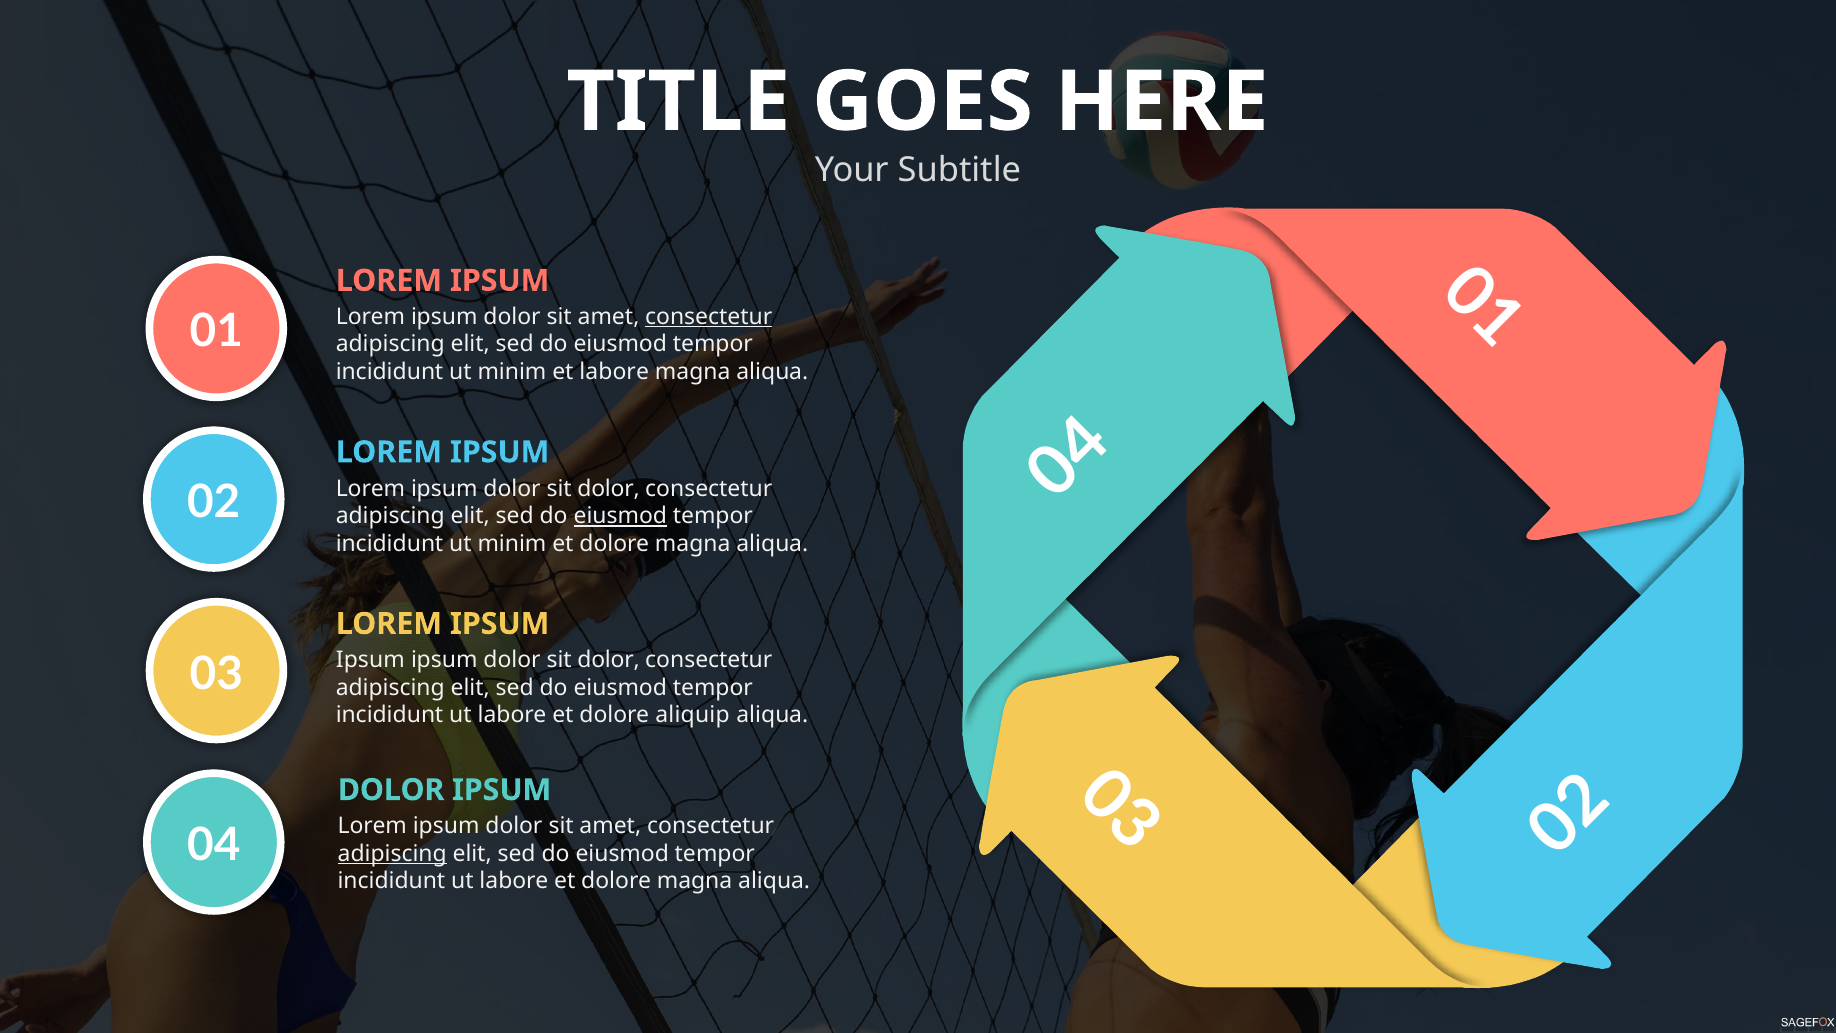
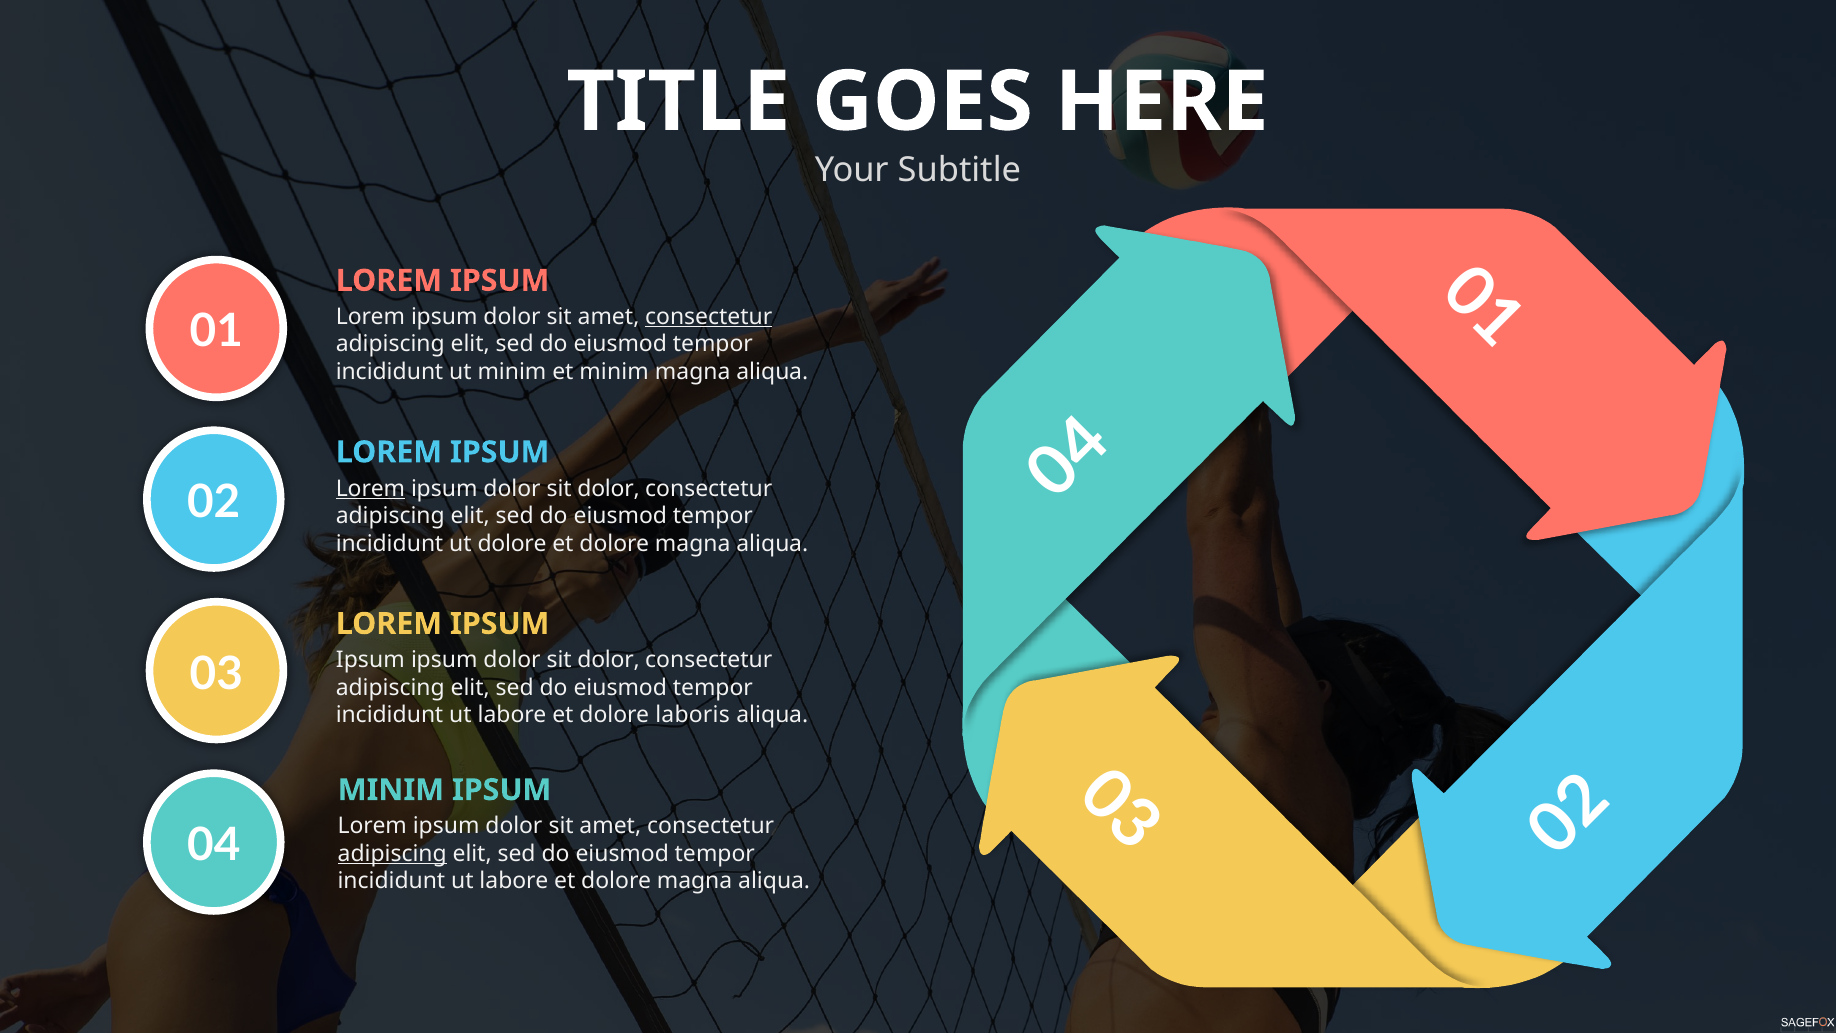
et labore: labore -> minim (614, 372)
Lorem underline: none -> present (370, 488)
eiusmod underline: present -> none (620, 516)
minim: minim -> dolore (512, 543)
aliquip: aliquip -> laboris (693, 715)
DOLOR: DOLOR -> MINIM (391, 790)
